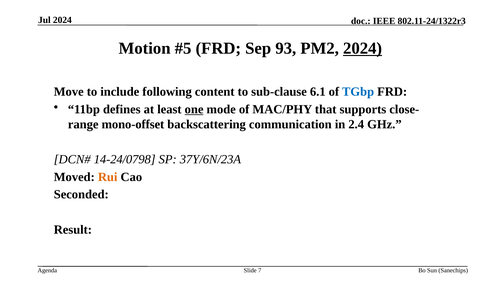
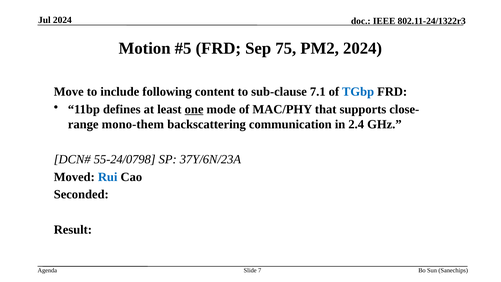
93: 93 -> 75 (286, 48)
2024 underline: present -> none (363, 48)
6.1: 6.1 -> 7.1 (318, 92)
mono-offset: mono-offset -> mono-them (133, 124)
14-24/0798: 14-24/0798 -> 55-24/0798 (125, 159)
Rui colour: orange -> blue (108, 177)
